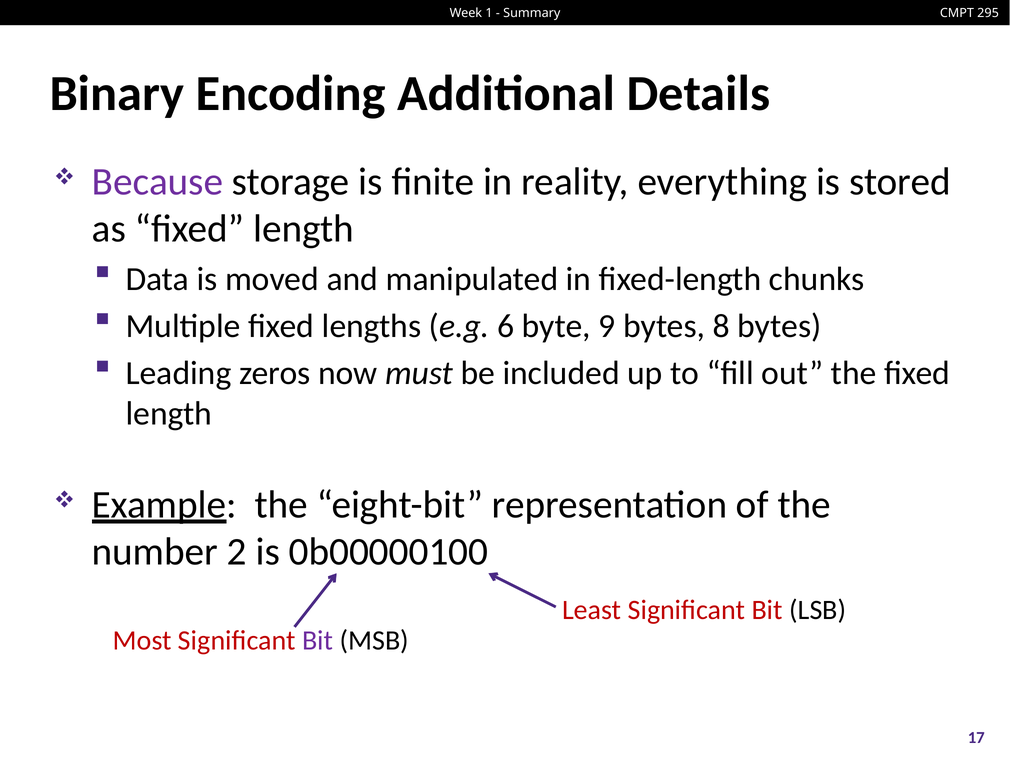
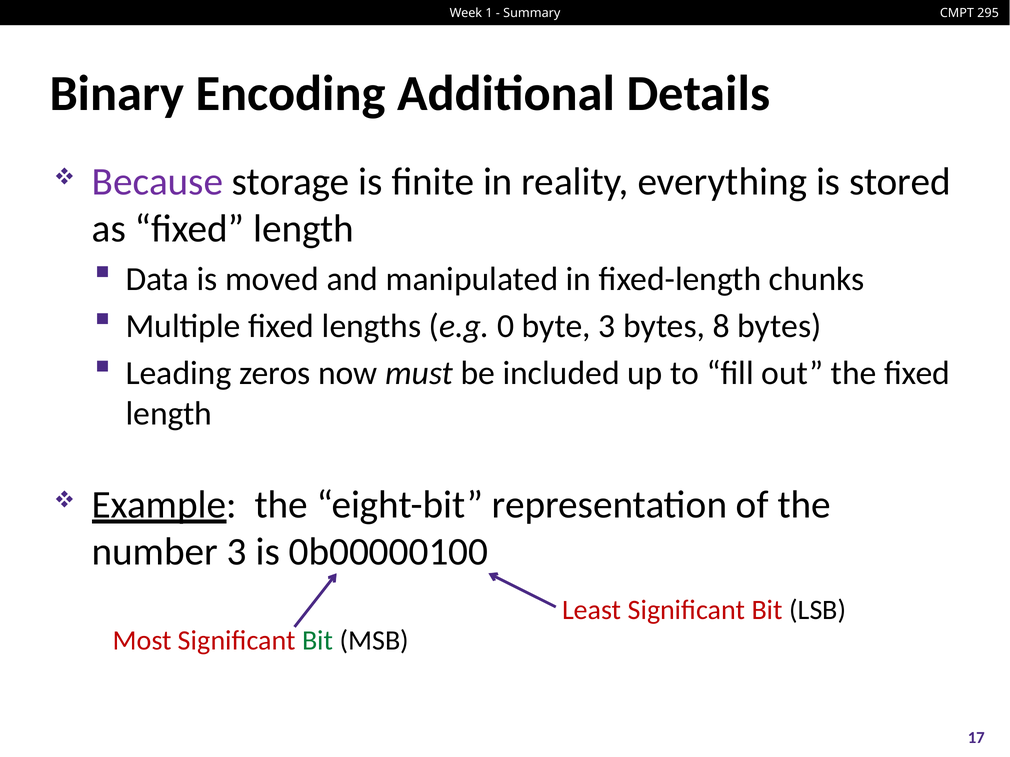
6: 6 -> 0 (506, 326)
byte 9: 9 -> 3 (607, 326)
number 2: 2 -> 3 (237, 552)
Bit colour: purple -> green (318, 641)
